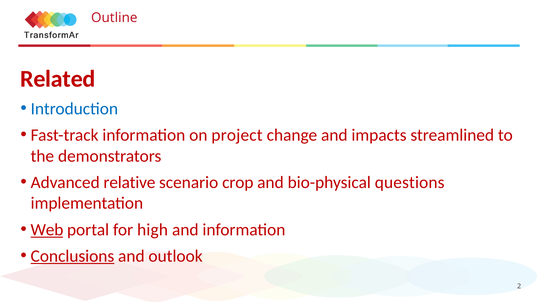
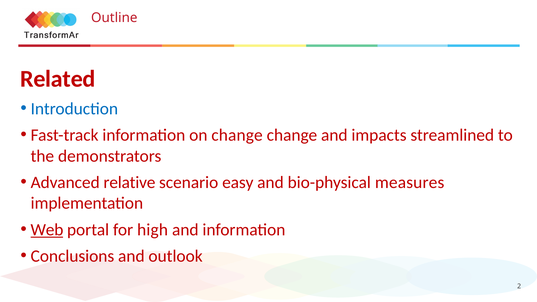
on project: project -> change (237, 135)
crop: crop -> easy (238, 182)
questions: questions -> measures (410, 182)
Conclusions underline: present -> none (72, 256)
